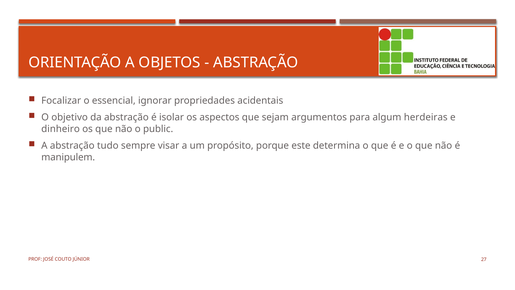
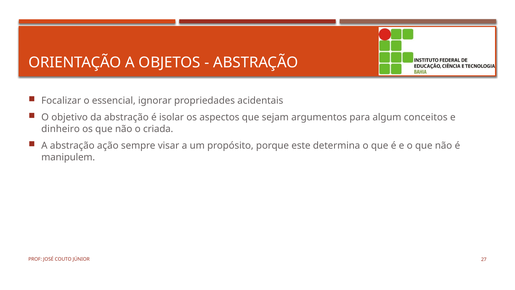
herdeiras: herdeiras -> conceitos (426, 117)
public: public -> criada (158, 129)
tudo: tudo -> ação (108, 146)
